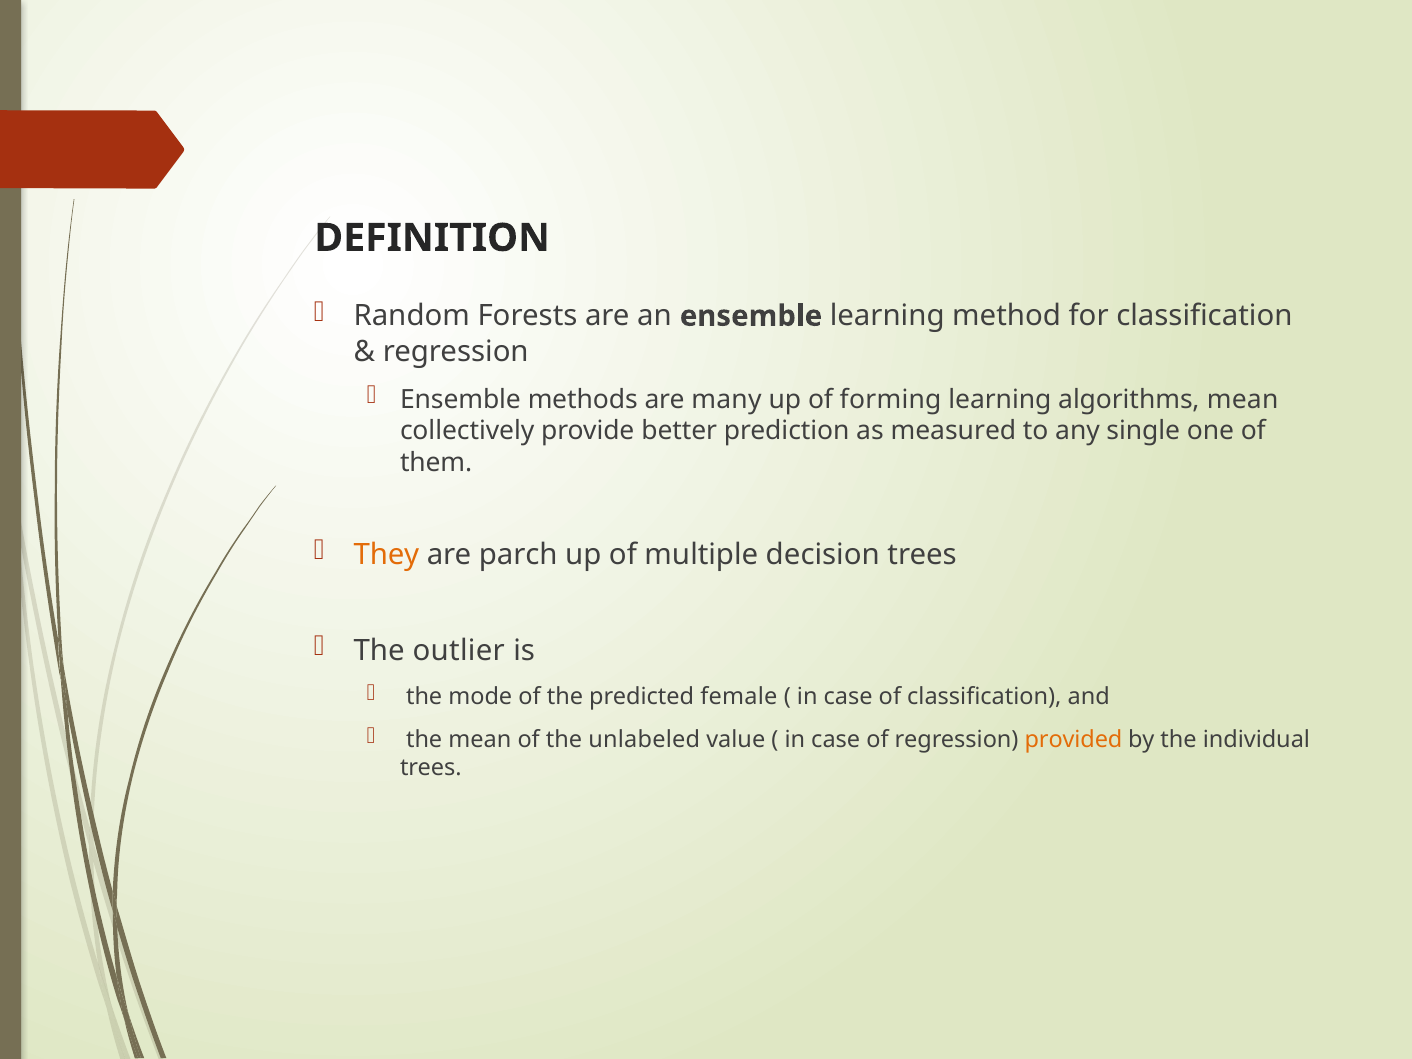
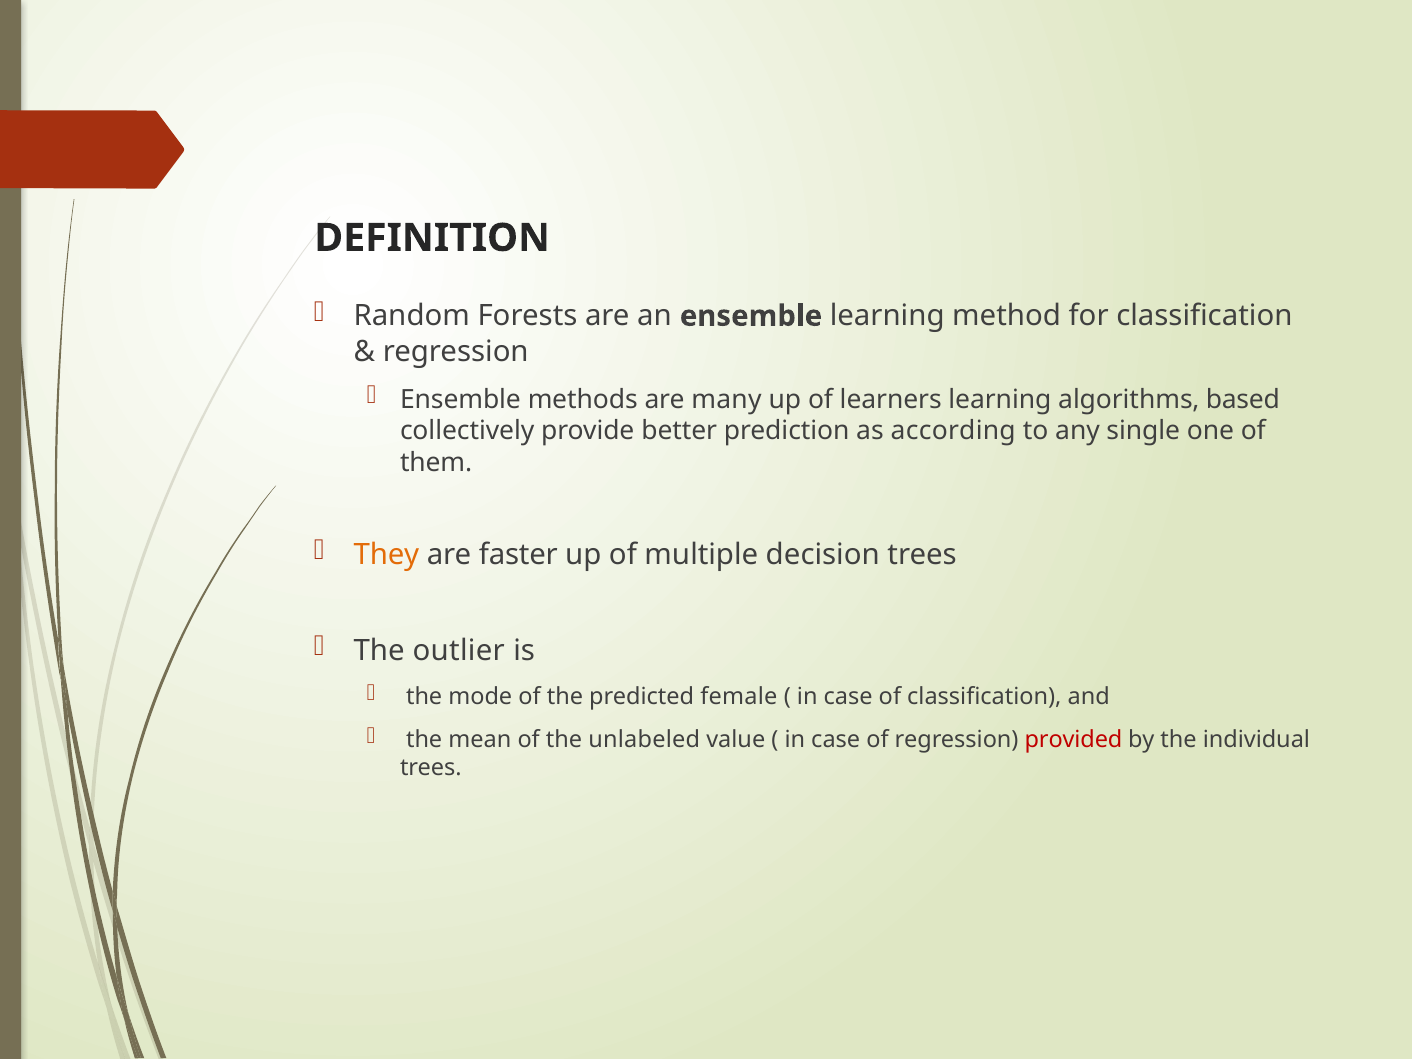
forming: forming -> learners (891, 399)
algorithms mean: mean -> based (1243, 399)
measured: measured -> according (953, 431)
parch: parch -> faster (518, 554)
provided colour: orange -> red (1074, 740)
